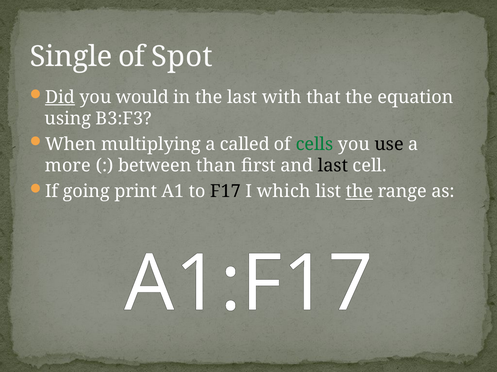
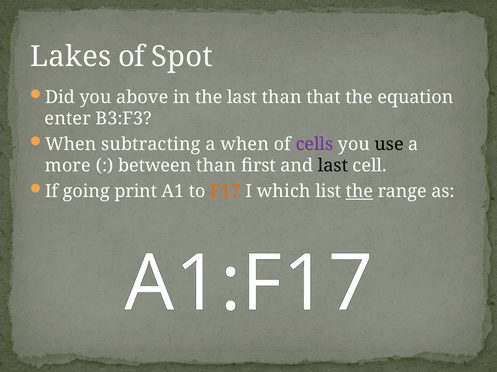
Single: Single -> Lakes (71, 57)
Did underline: present -> none (60, 97)
would: would -> above (142, 97)
last with: with -> than (282, 97)
using: using -> enter (68, 119)
multiplying: multiplying -> subtracting (151, 145)
a called: called -> when (245, 145)
cells colour: green -> purple (314, 145)
F17 colour: black -> orange (226, 192)
